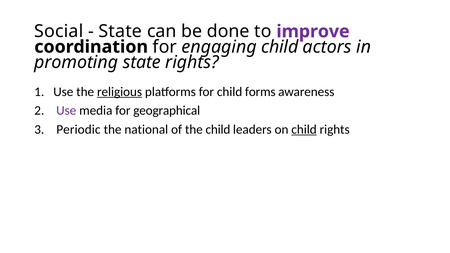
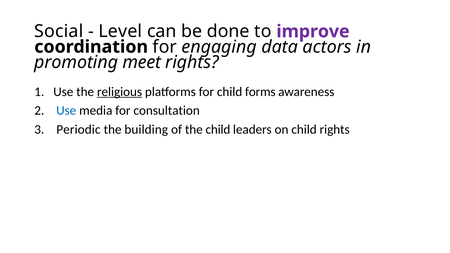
State: State -> Level (120, 31)
engaging child: child -> data (280, 47)
promoting state: state -> meet (142, 62)
Use colour: purple -> blue (66, 111)
geographical: geographical -> consultation (167, 111)
national: national -> building (146, 129)
child underline: present -> none (304, 129)
